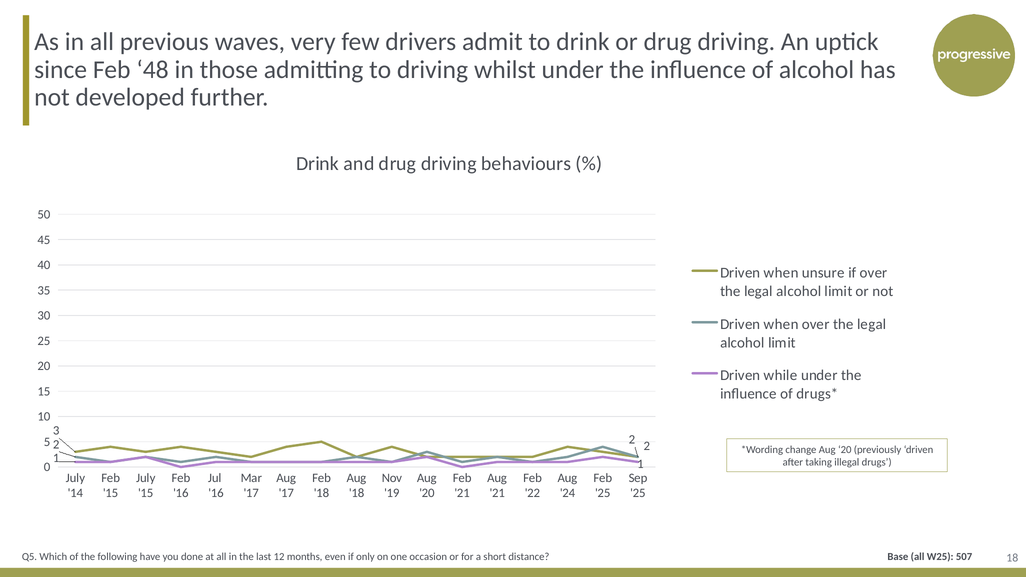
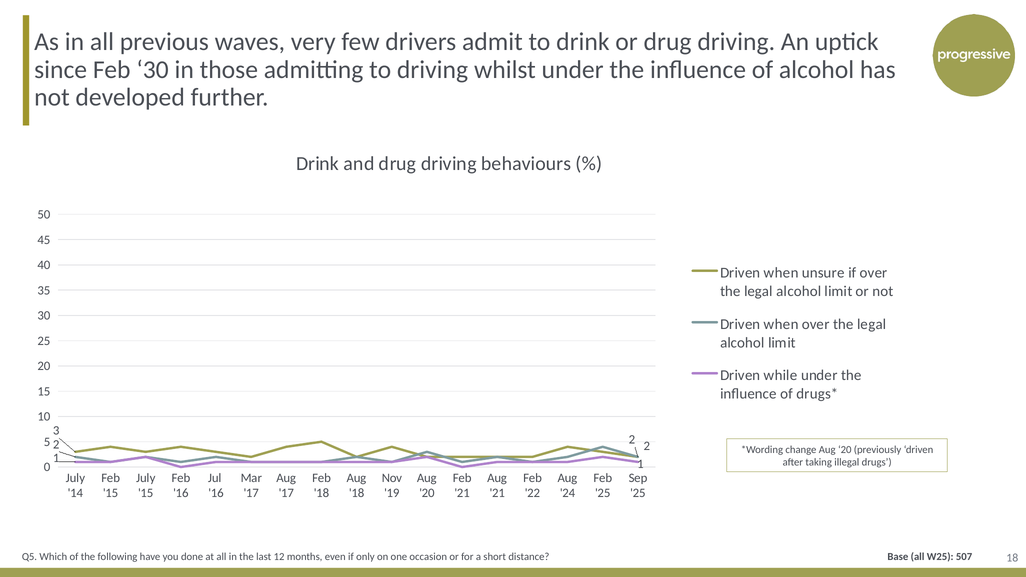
Feb 48: 48 -> 30 (153, 70)
